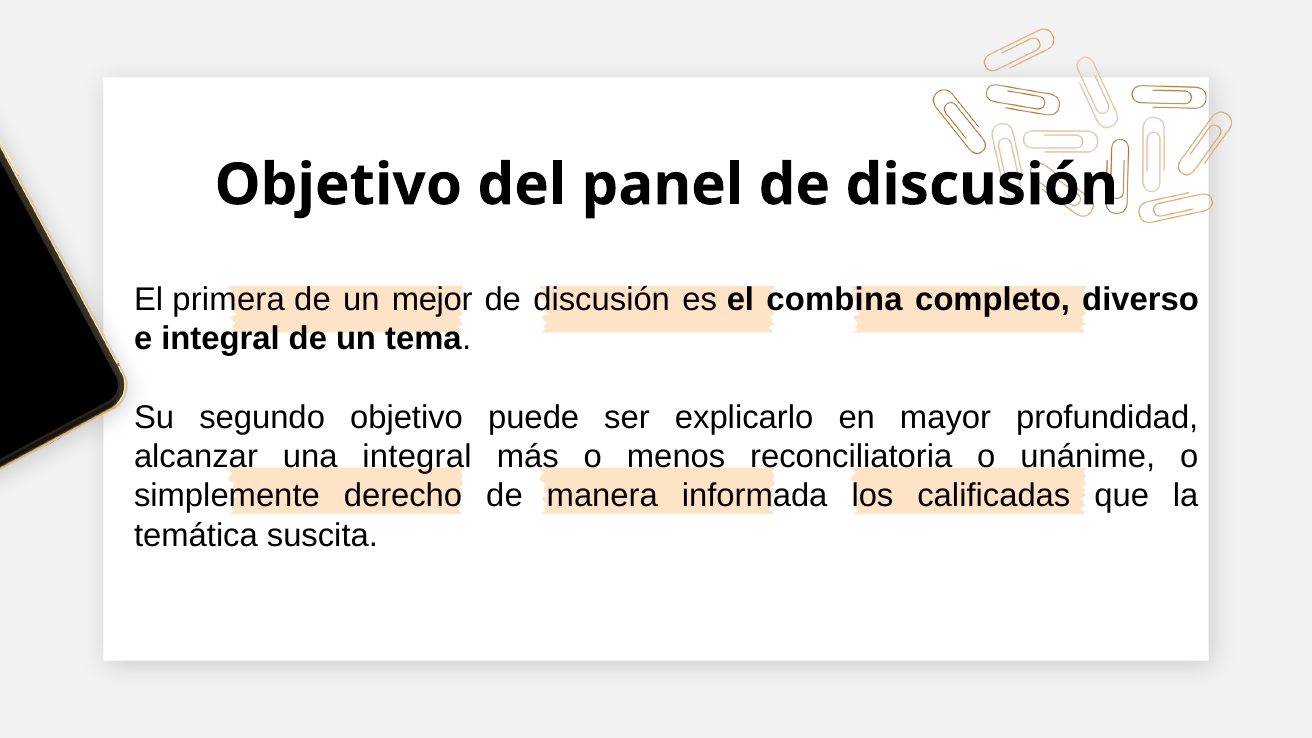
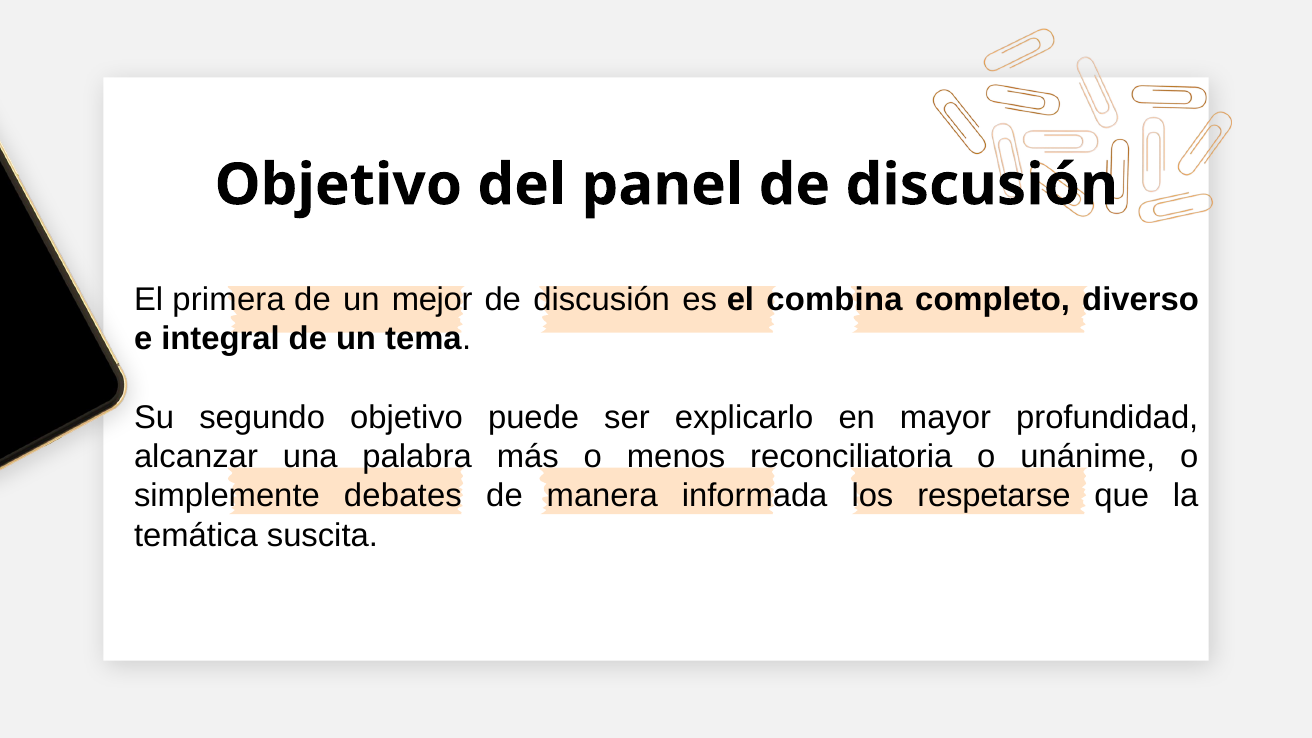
una integral: integral -> palabra (417, 457)
derecho: derecho -> debates (403, 496)
calificadas: calificadas -> respetarse (994, 496)
